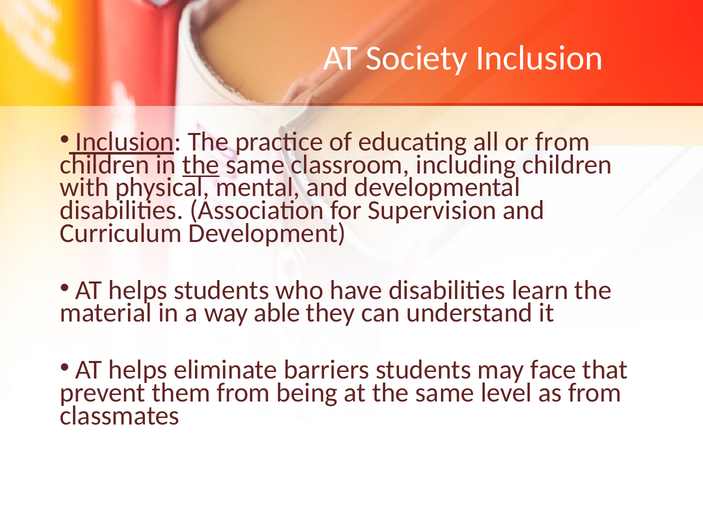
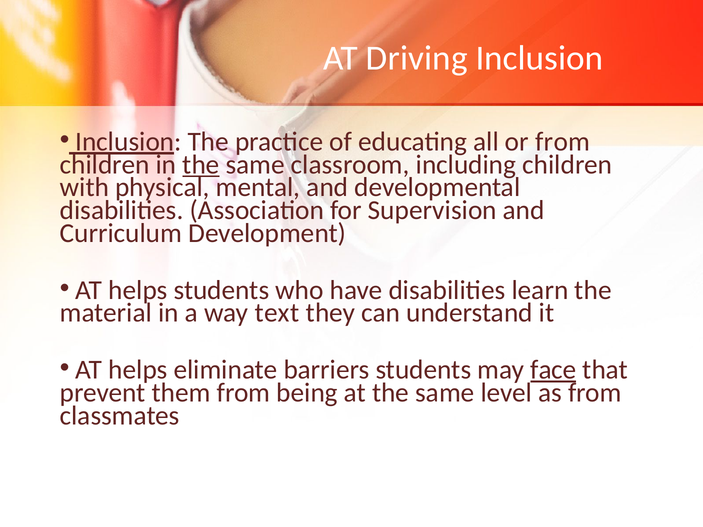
Society: Society -> Driving (417, 58)
able: able -> text (277, 313)
face underline: none -> present (553, 370)
